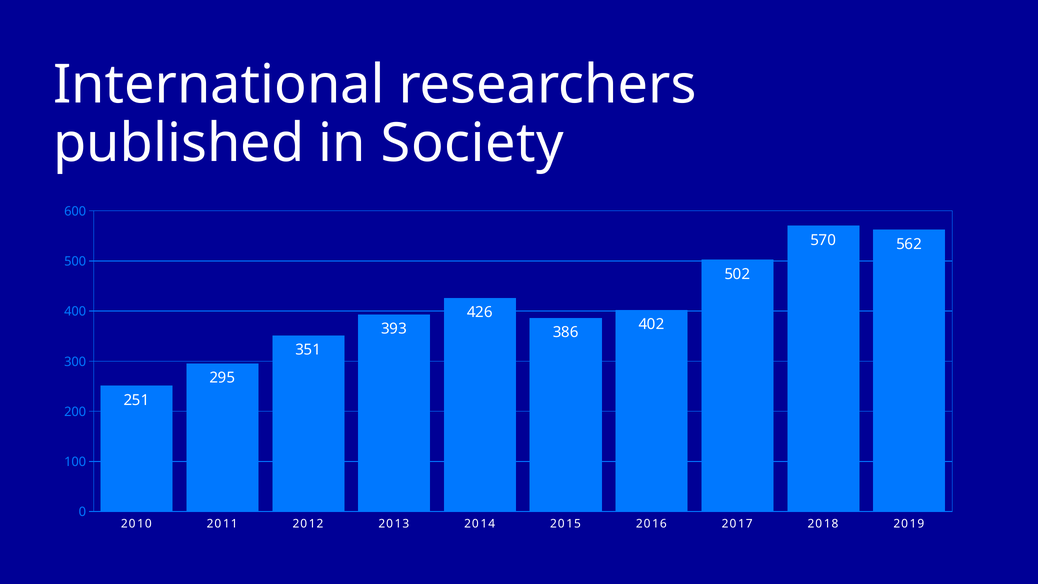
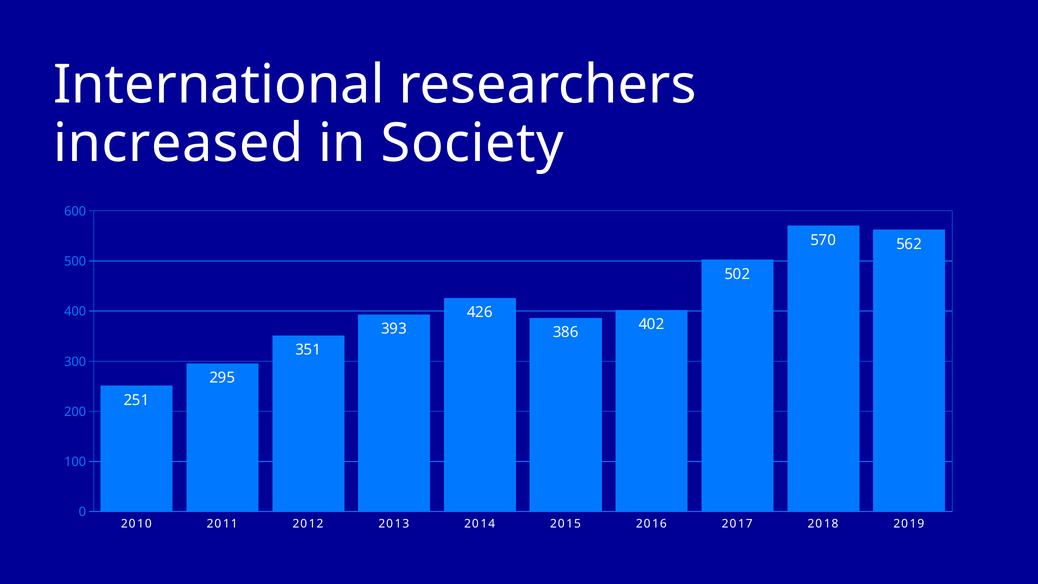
published: published -> increased (178, 143)
